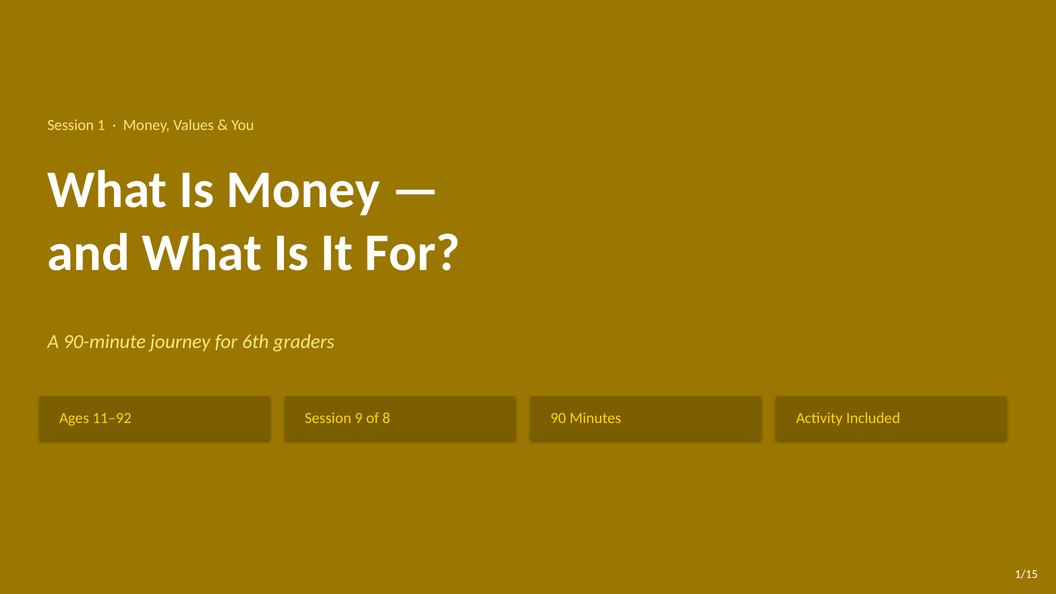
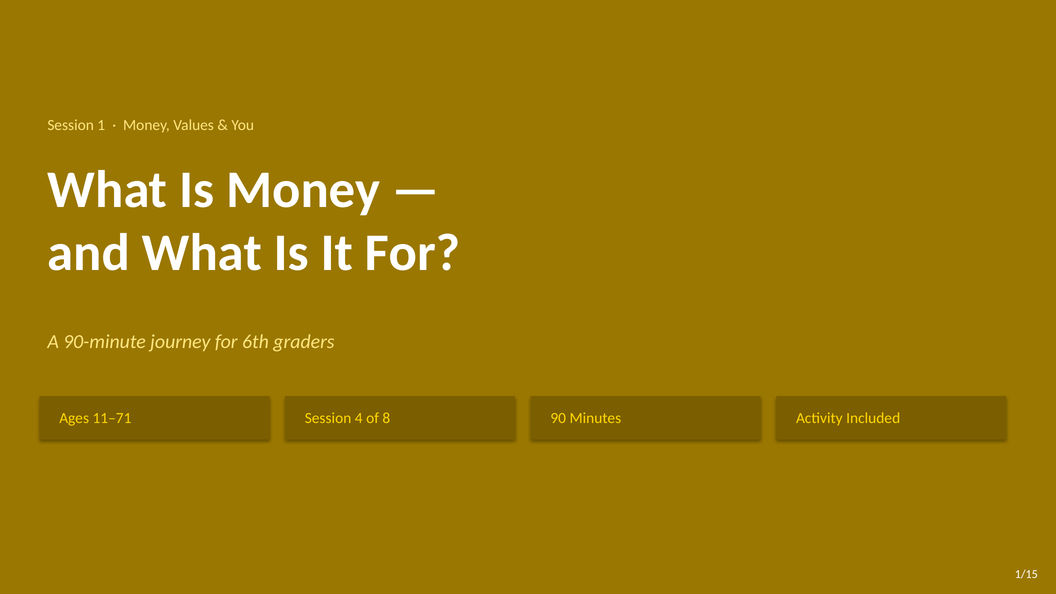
11–92: 11–92 -> 11–71 (112, 418)
9: 9 -> 4 (359, 418)
